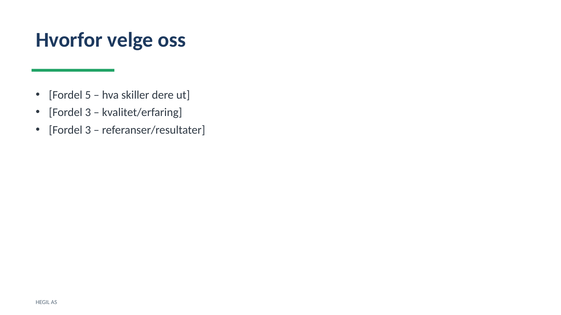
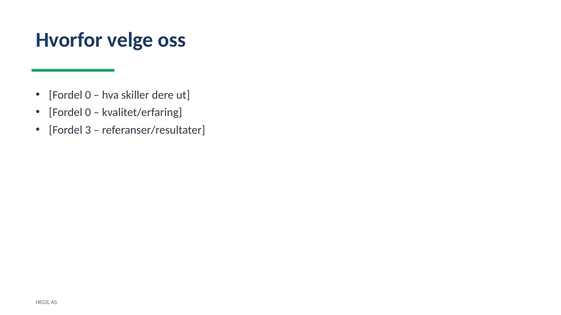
5: 5 -> 0 (88, 95)
3: 3 -> 0 (88, 113)
